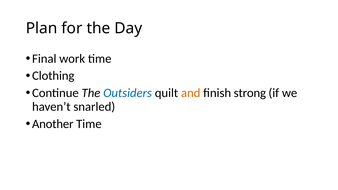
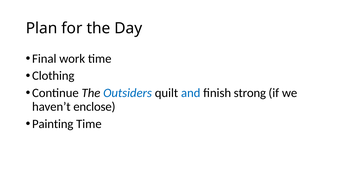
and colour: orange -> blue (191, 93)
snarled: snarled -> enclose (94, 107)
Another: Another -> Painting (53, 124)
